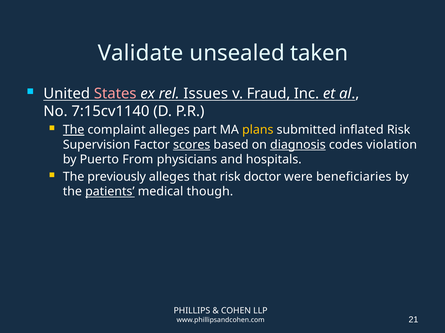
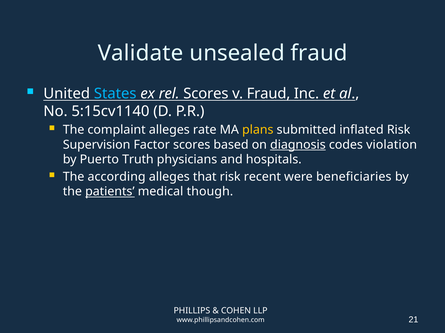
unsealed taken: taken -> fraud (319, 53)
States colour: pink -> light blue (115, 94)
rel Issues: Issues -> Scores (206, 94)
7:15cv1140: 7:15cv1140 -> 5:15cv1140 (110, 112)
The underline: present -> none (74, 130)
part: part -> rate (205, 130)
scores underline: present -> none (192, 145)
From: From -> Truth (138, 160)
previously: previously -> according (117, 177)
doctor: doctor -> recent (262, 177)
